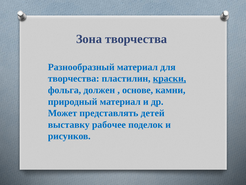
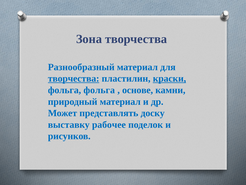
творчества underline: none -> present (74, 78)
фольга должен: должен -> фольга (99, 90)
детей: детей -> доску (153, 113)
